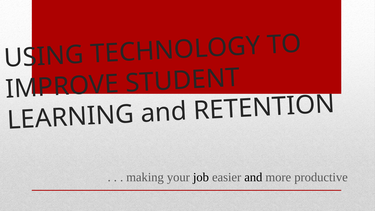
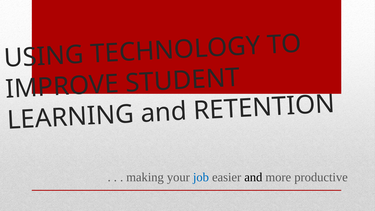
job colour: black -> blue (201, 177)
